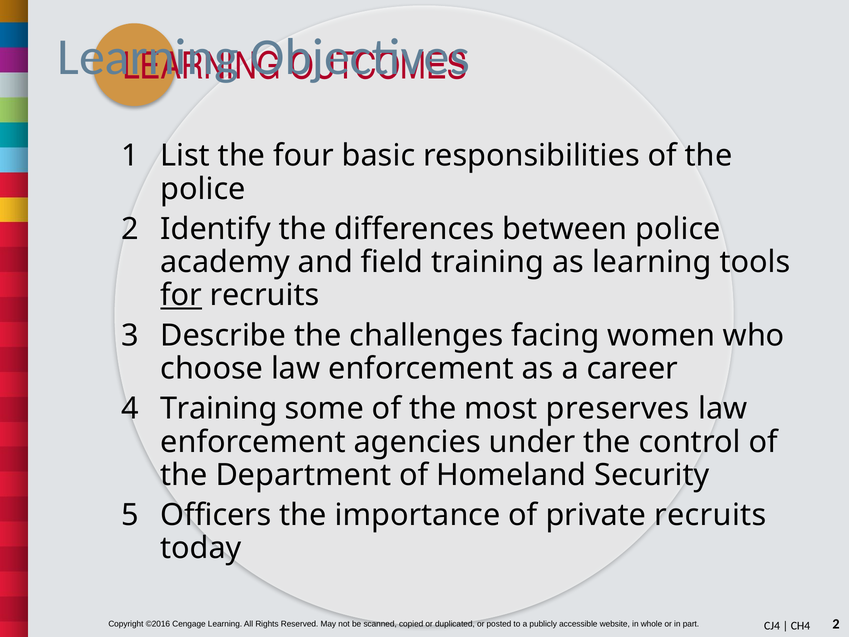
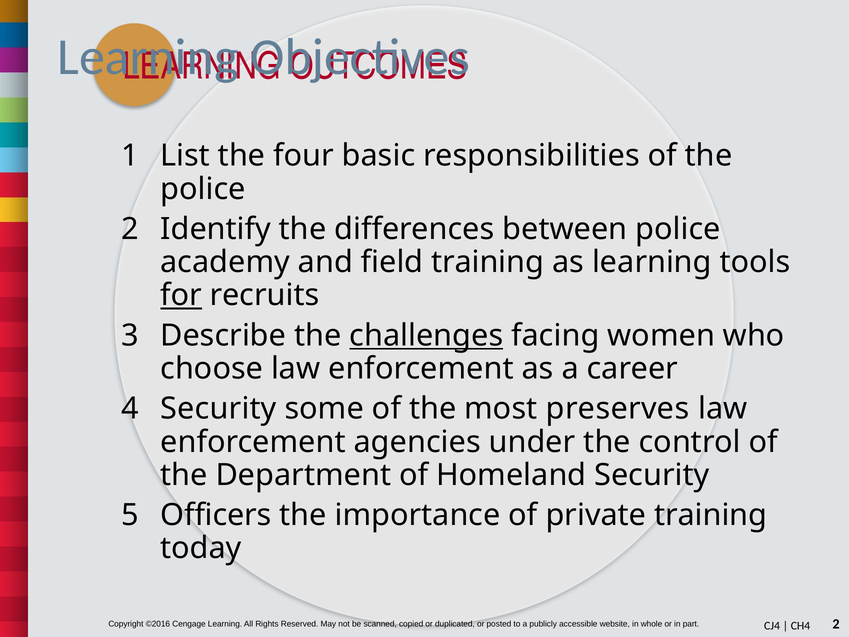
challenges underline: none -> present (426, 335)
Training: Training -> Security (218, 409)
private recruits: recruits -> training (711, 515)
